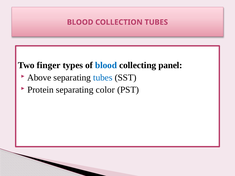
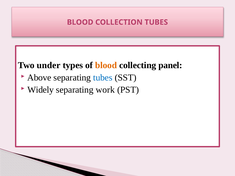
finger: finger -> under (49, 65)
blood colour: blue -> orange (106, 65)
Protein: Protein -> Widely (41, 90)
color: color -> work (105, 90)
